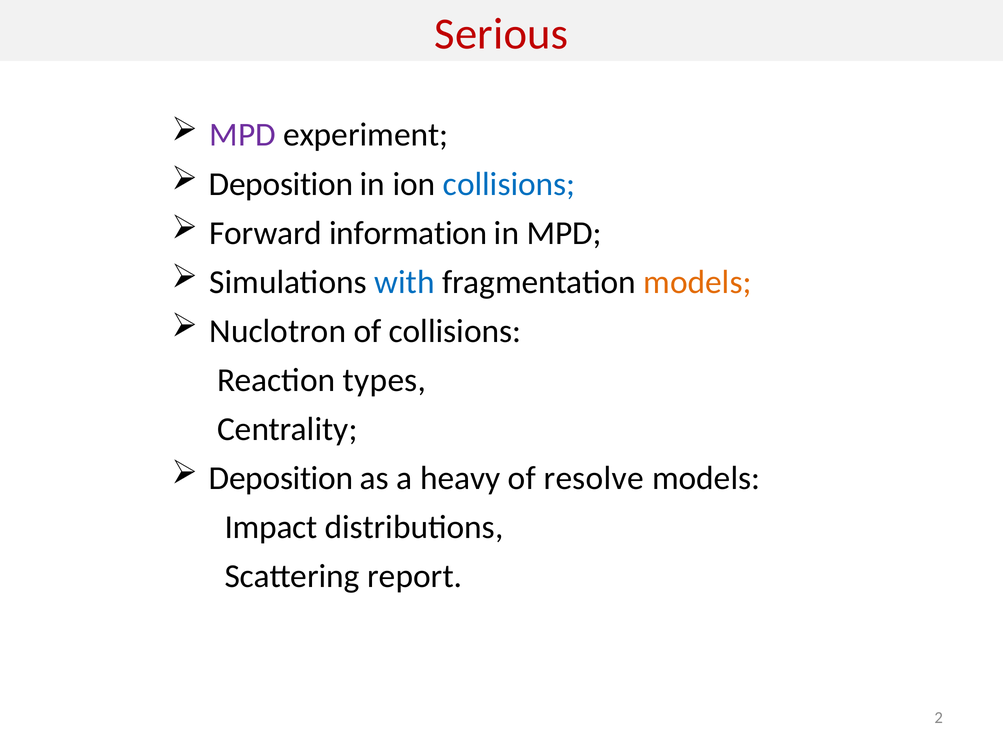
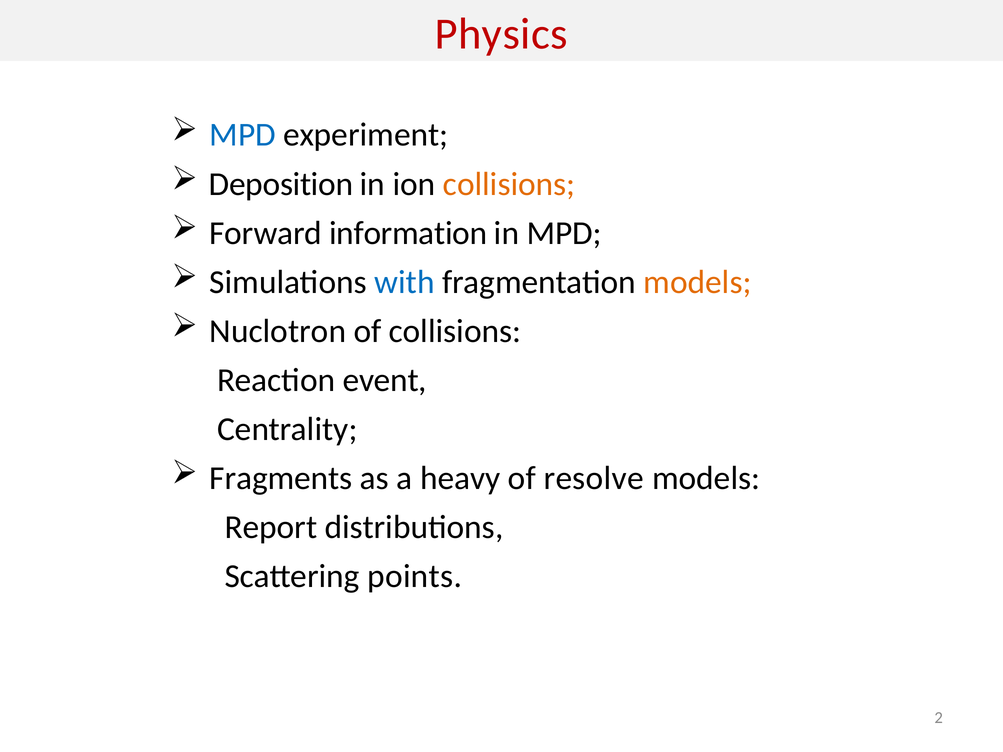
Serious: Serious -> Physics (501, 34)
MPD colour: purple -> blue (243, 135)
collisions colour: blue -> orange (509, 184)
types: types -> event (385, 380)
Deposition: Deposition -> Fragments (281, 478)
Impact: Impact -> Report (271, 527)
report: report -> points (415, 576)
